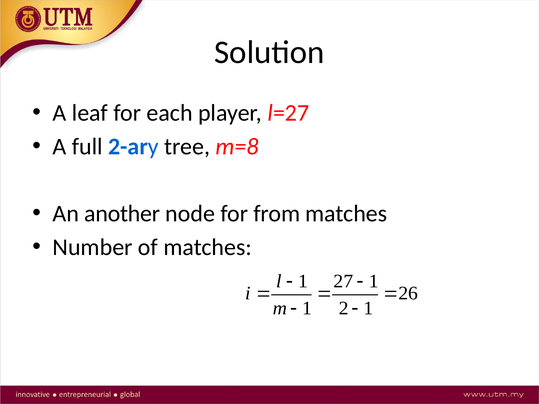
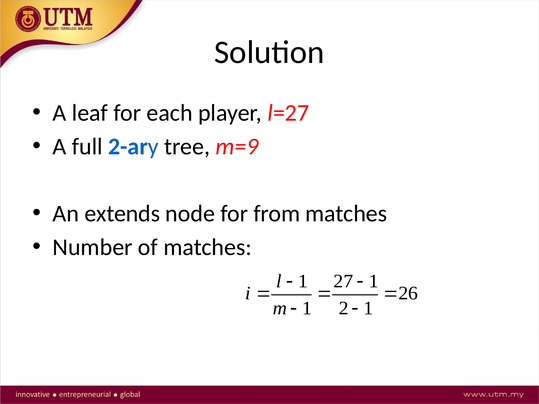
m=8: m=8 -> m=9 (237, 147)
another: another -> extends (122, 214)
